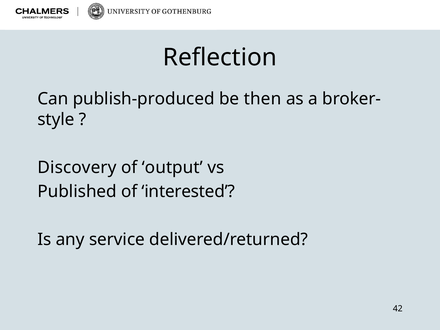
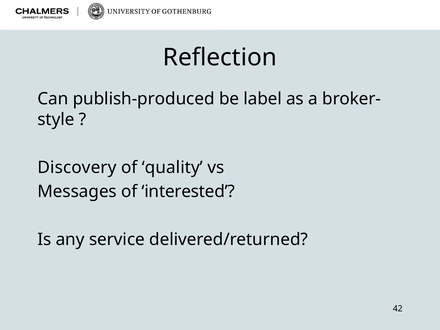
then: then -> label (263, 99)
output: output -> quality (172, 167)
Published: Published -> Messages (77, 191)
